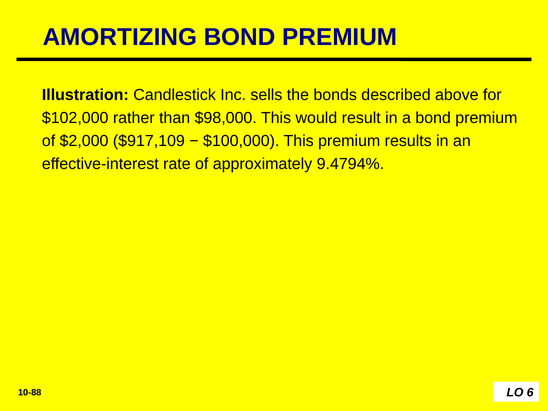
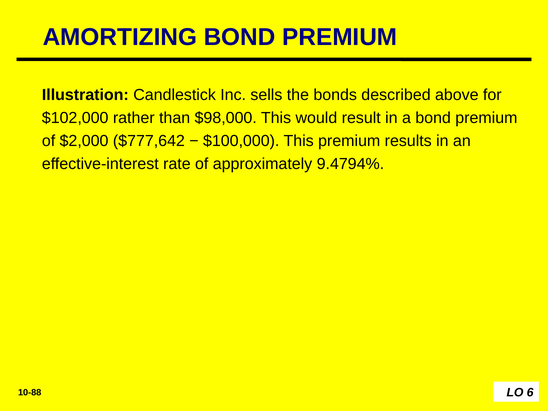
$917,109: $917,109 -> $777,642 (149, 141)
